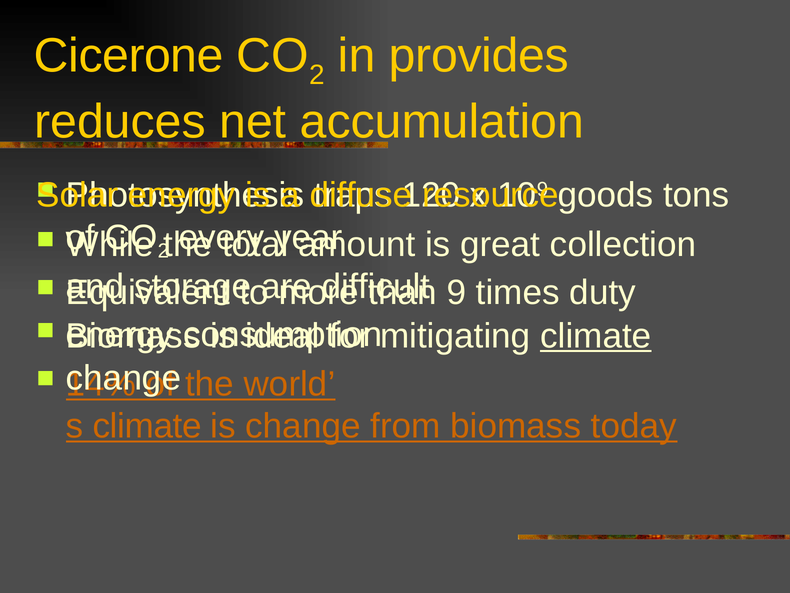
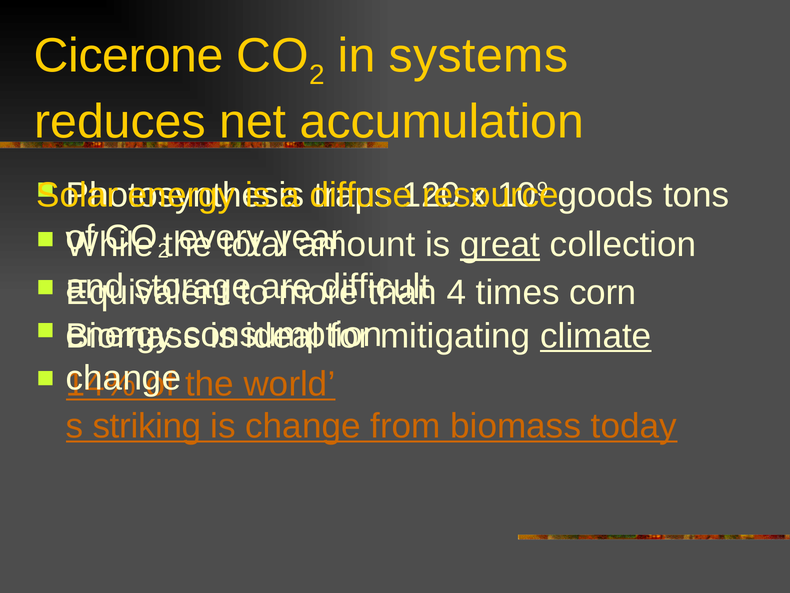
provides: provides -> systems (479, 56)
great underline: none -> present (500, 244)
9: 9 -> 4 (456, 292)
duty: duty -> corn (603, 292)
climate: climate -> striking (147, 426)
